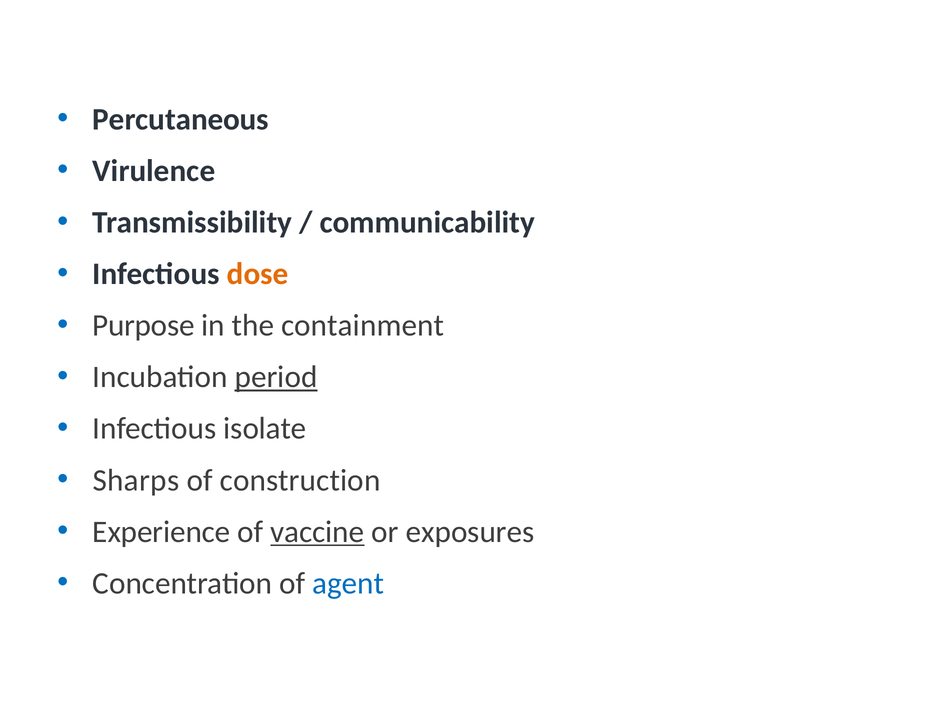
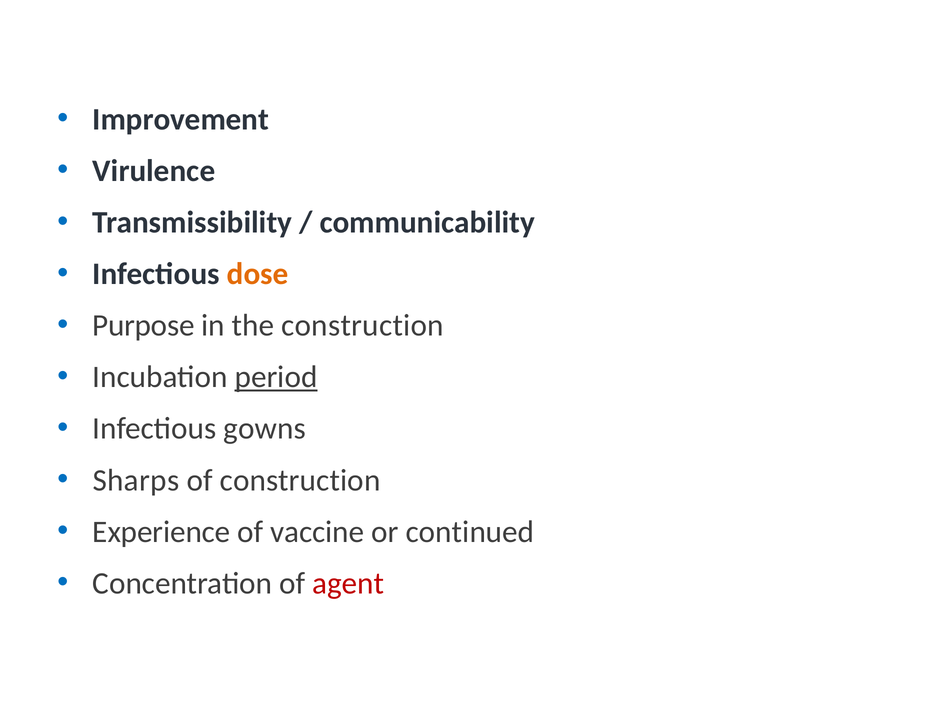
Percutaneous: Percutaneous -> Improvement (181, 119)
the containment: containment -> construction (363, 325)
isolate: isolate -> gowns (265, 429)
vaccine underline: present -> none (317, 532)
exposures: exposures -> continued (470, 532)
agent colour: blue -> red (348, 583)
